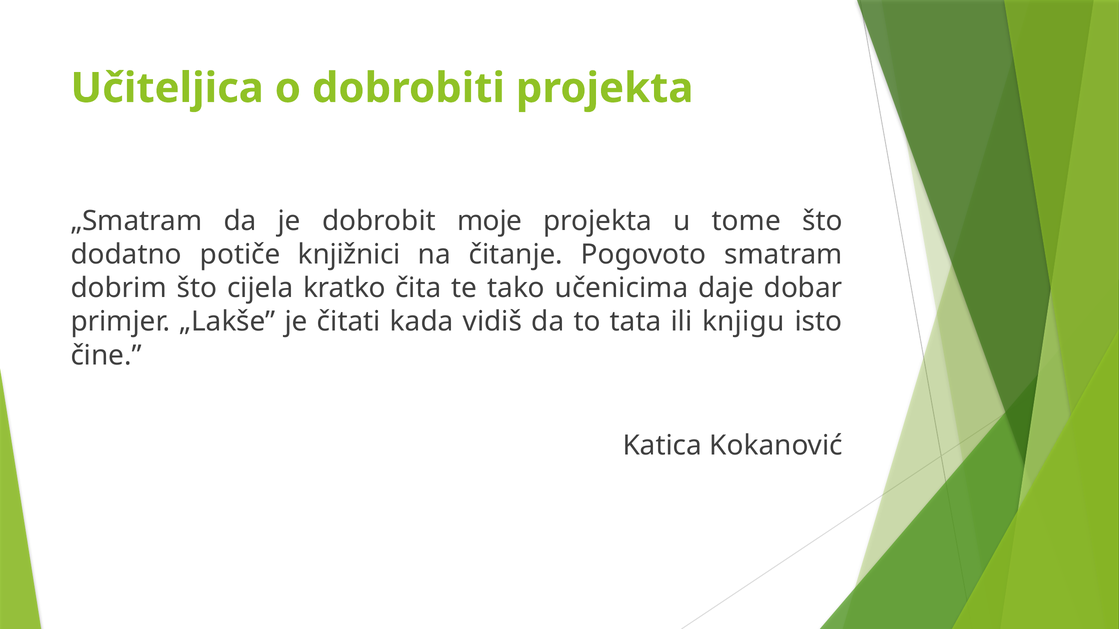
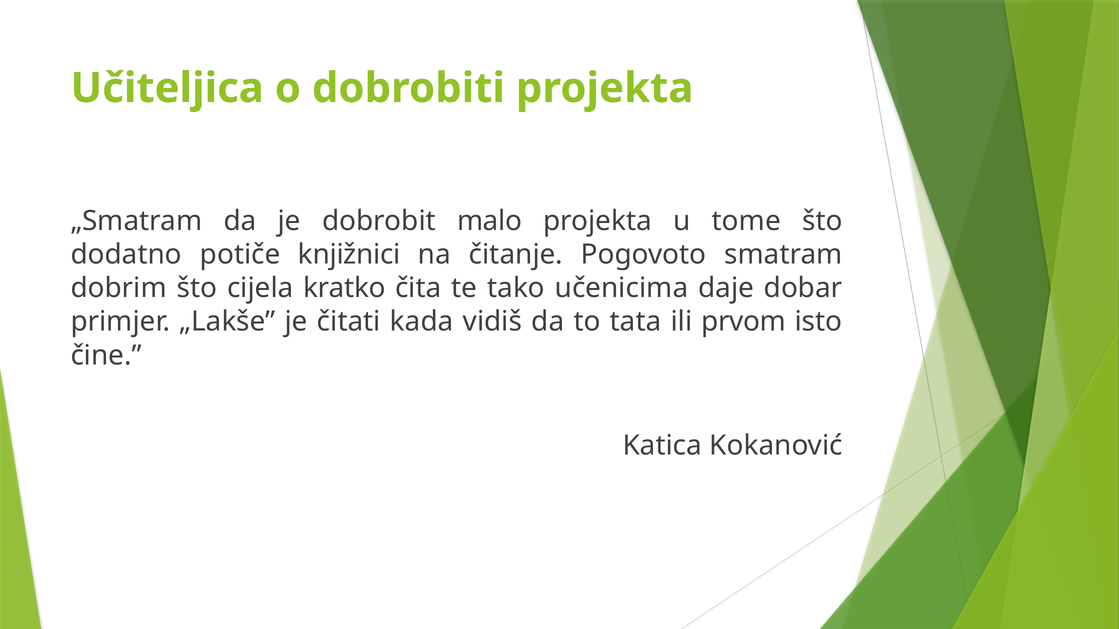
moje: moje -> malo (490, 221)
knjigu: knjigu -> prvom (744, 322)
